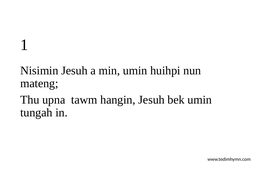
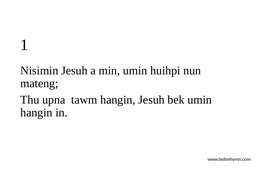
tungah: tungah -> hangin (36, 112)
